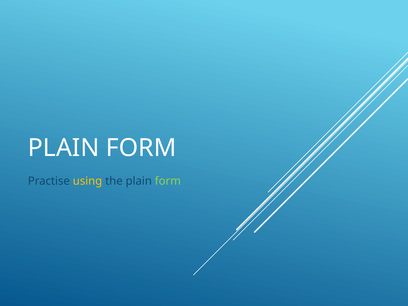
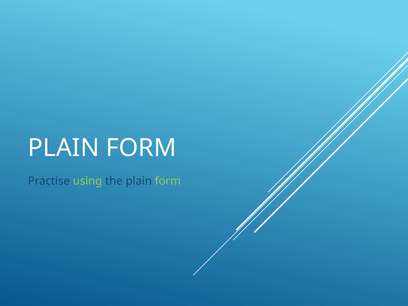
using colour: yellow -> light green (88, 181)
